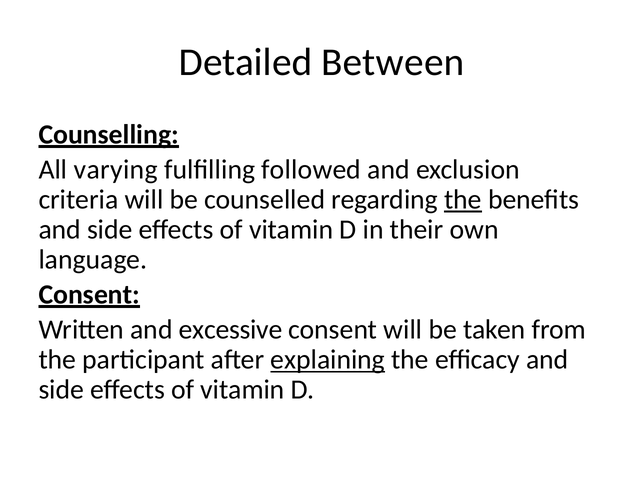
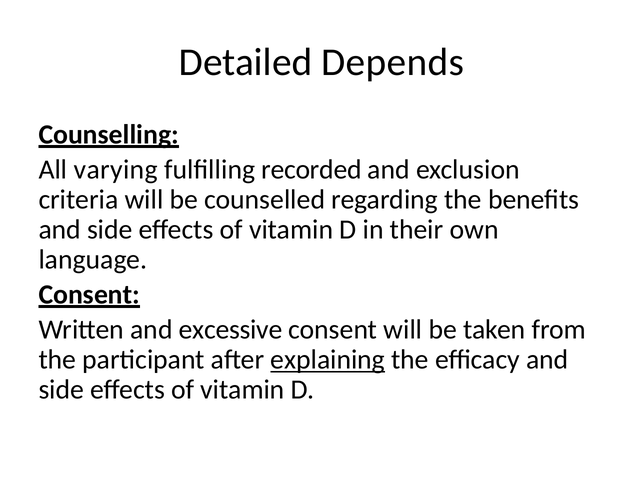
Between: Between -> Depends (393, 62)
followed: followed -> recorded (311, 170)
the underline: present -> none (463, 200)
